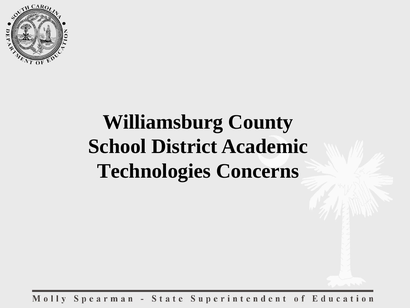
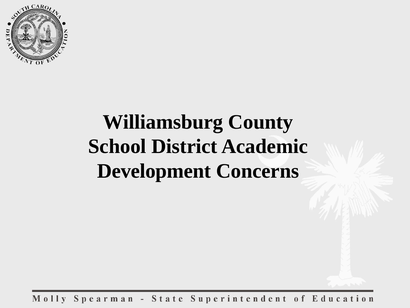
Technologies: Technologies -> Development (154, 171)
